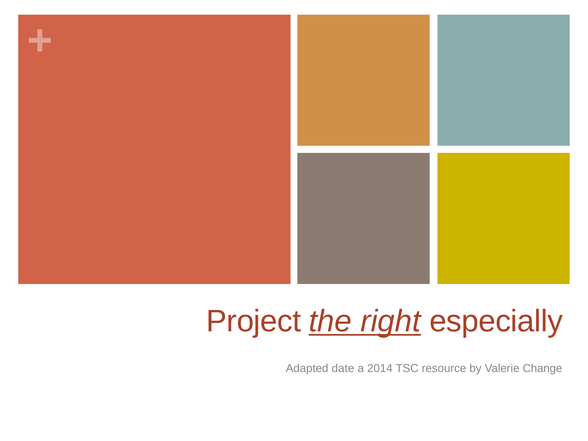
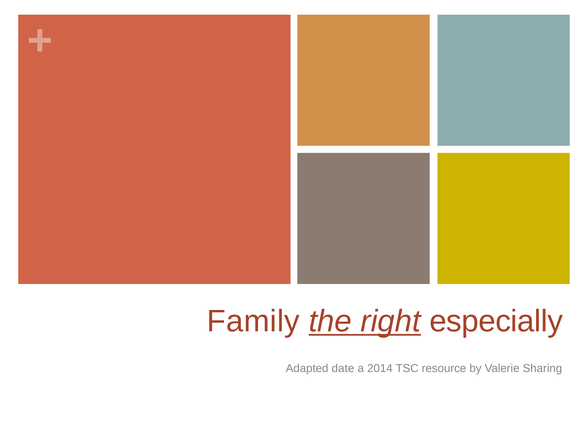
Project: Project -> Family (253, 321)
Change: Change -> Sharing (542, 368)
